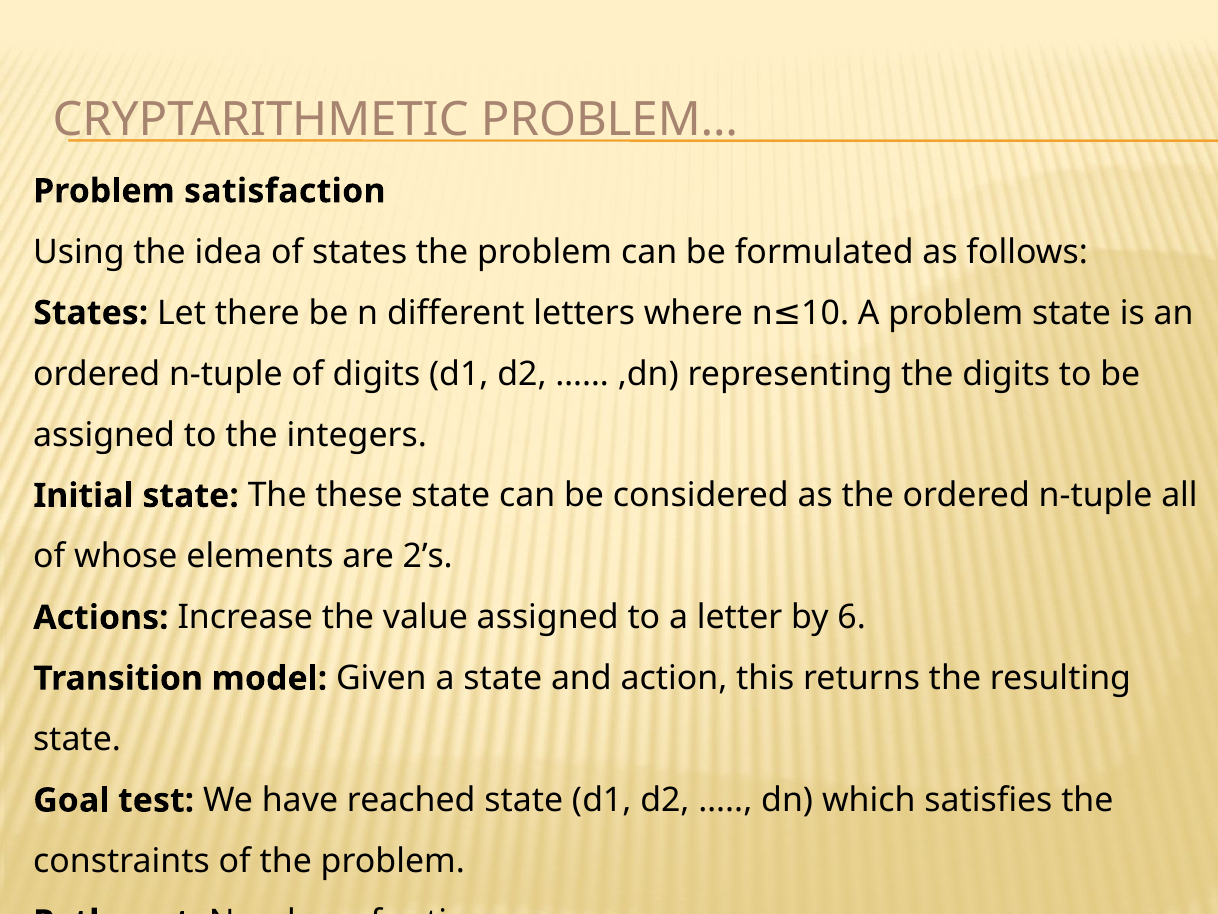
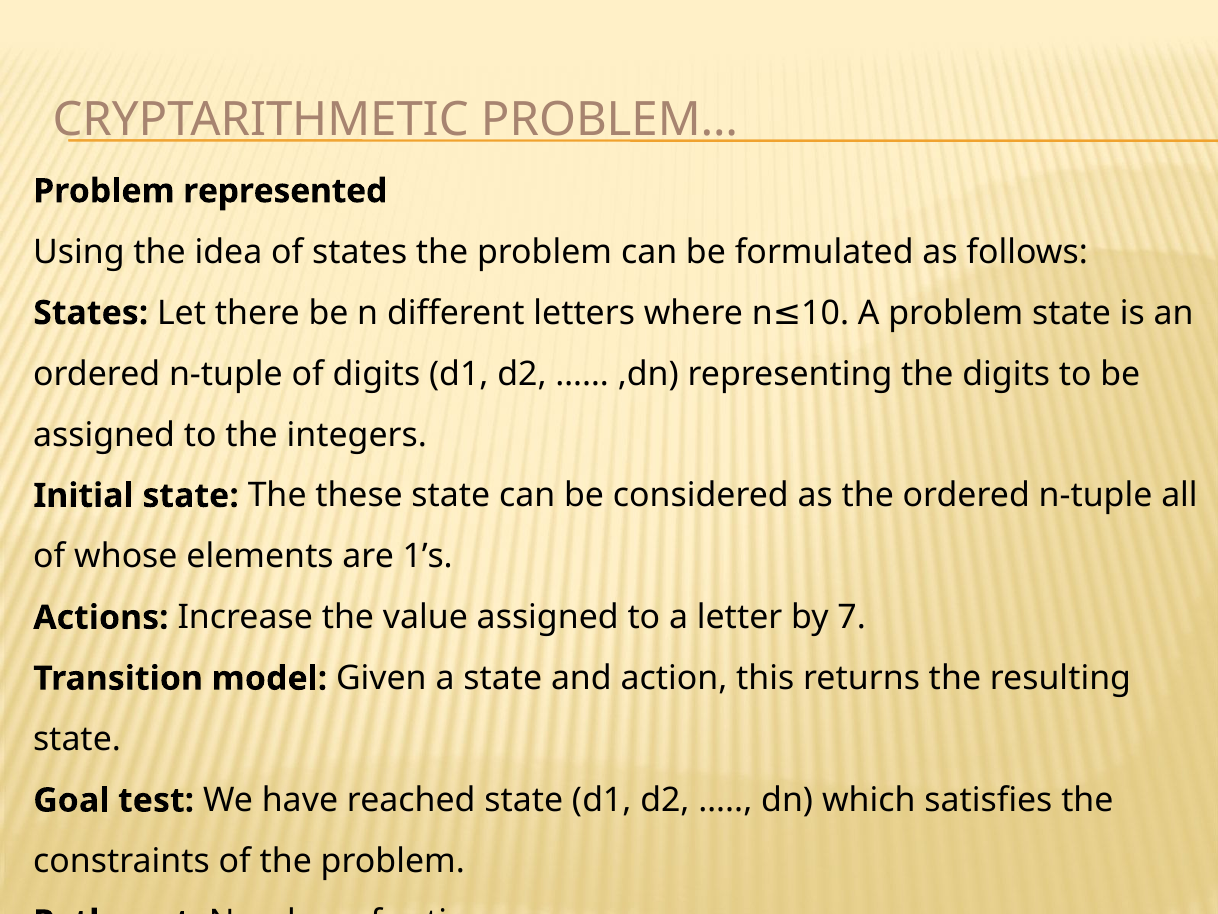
satisfaction: satisfaction -> represented (285, 191)
2’s: 2’s -> 1’s (428, 556)
6: 6 -> 7 (852, 617)
